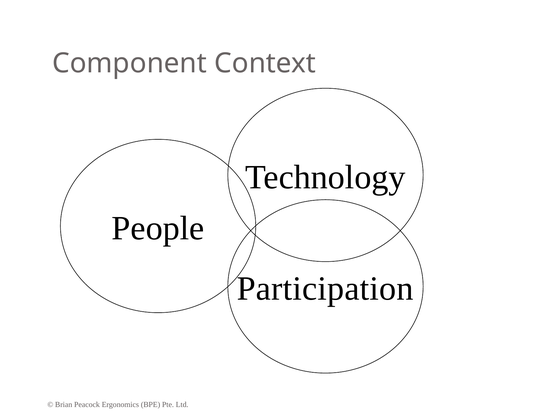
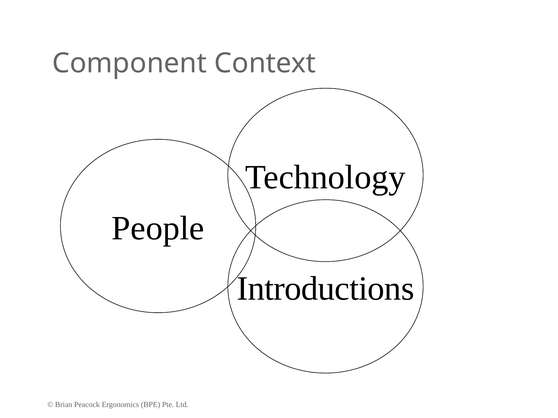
Participation: Participation -> Introductions (325, 289)
